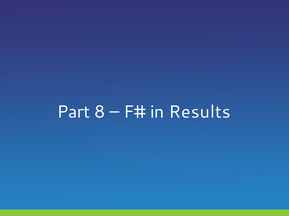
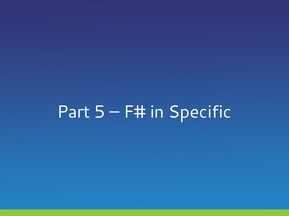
8: 8 -> 5 (100, 112)
Results: Results -> Specific (200, 112)
